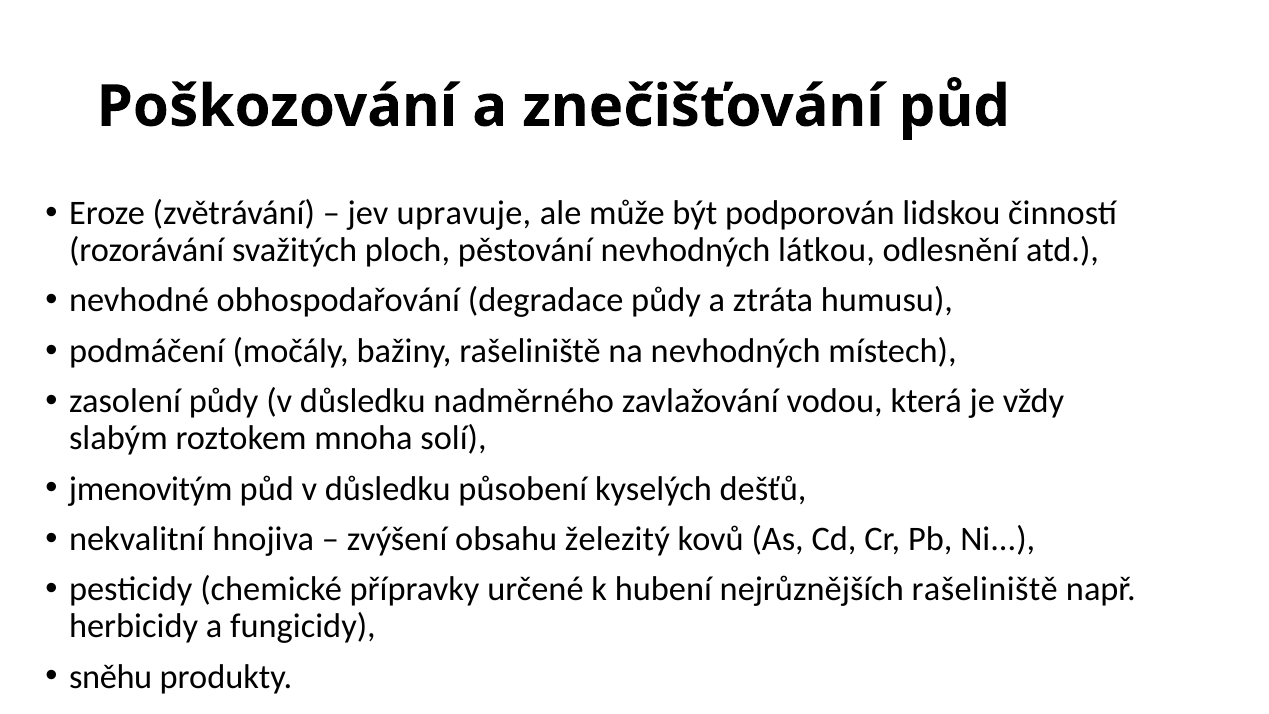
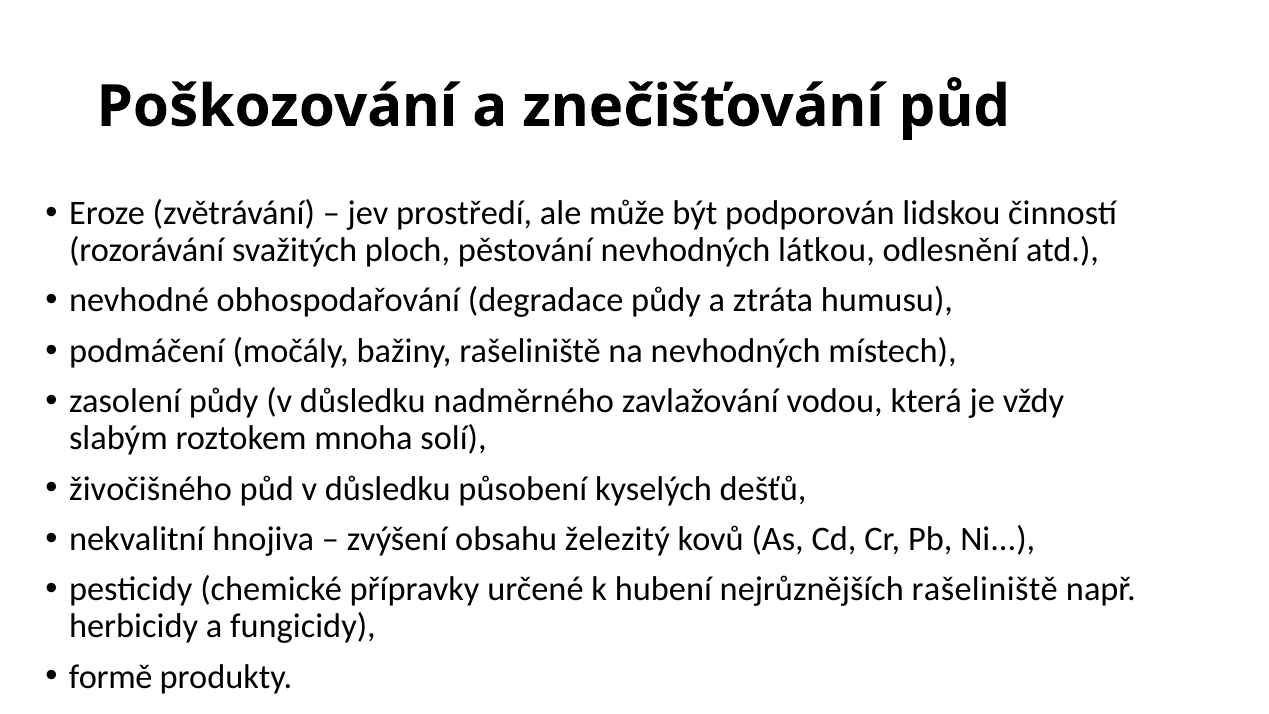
upravuje: upravuje -> prostředí (464, 213)
jmenovitým: jmenovitým -> živočišného (151, 489)
sněhu: sněhu -> formě (111, 677)
